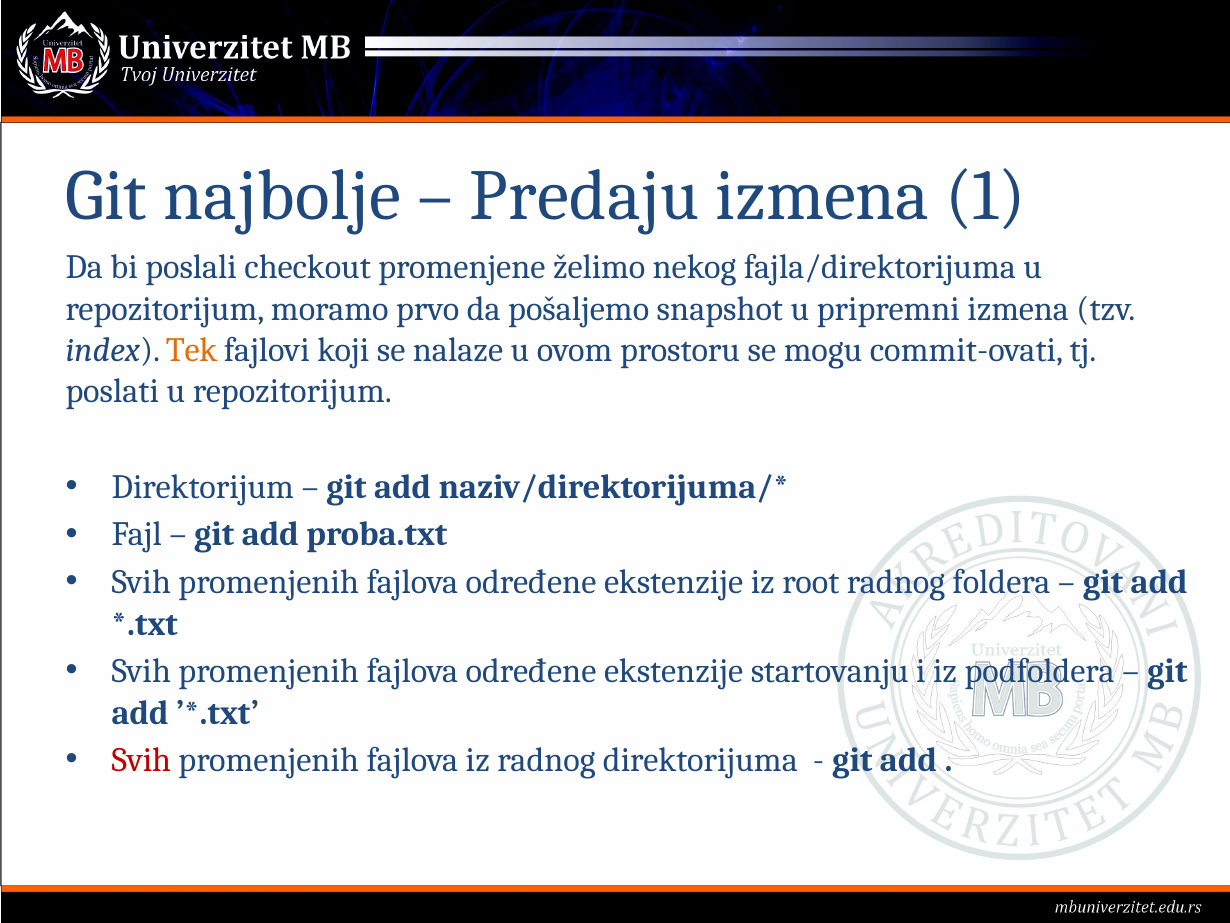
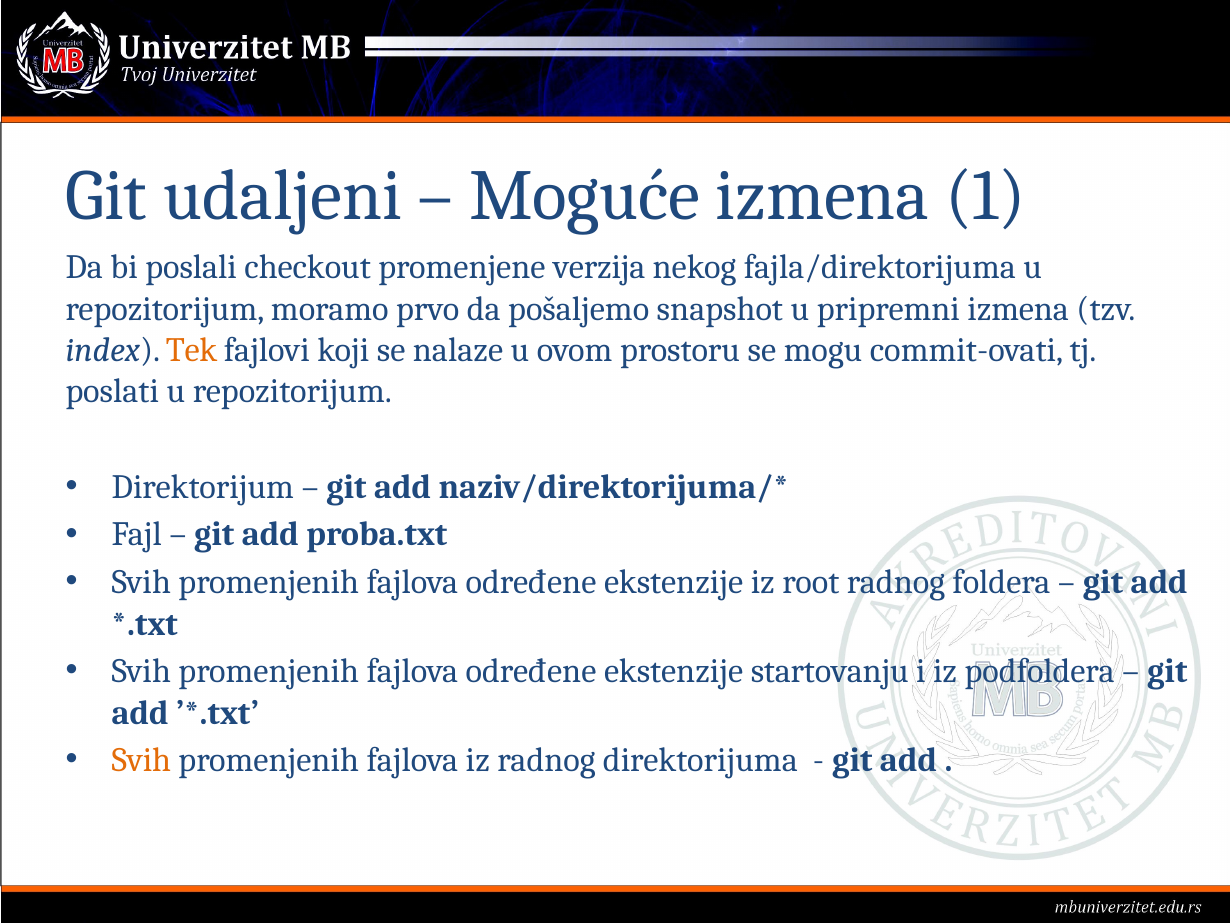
najbolje: najbolje -> udaljeni (283, 196)
Predaju: Predaju -> Moguće (585, 196)
želimo: želimo -> verzija (599, 268)
Svih colour: red -> orange (141, 760)
